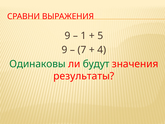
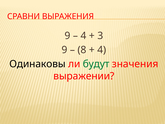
1: 1 -> 4 (83, 36)
5: 5 -> 3 (100, 36)
7: 7 -> 8 (82, 50)
Одинаковы colour: green -> black (37, 64)
результаты: результаты -> выражении (84, 76)
